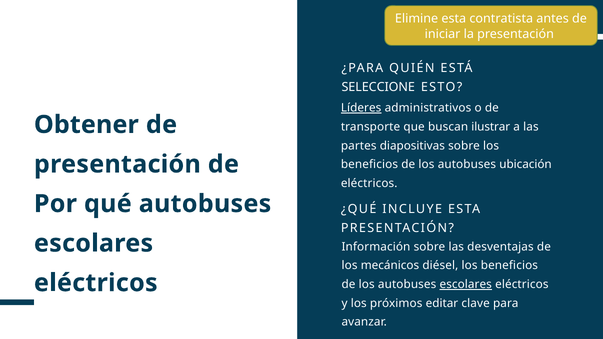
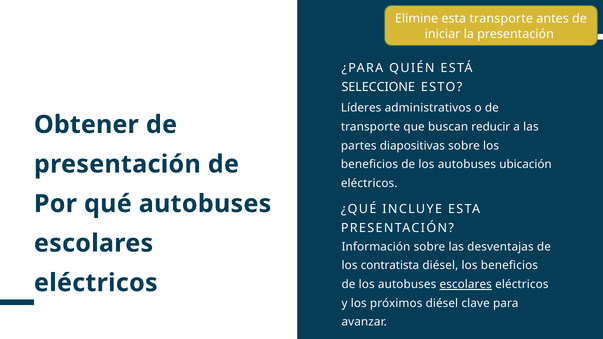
esta contratista: contratista -> transporte (501, 19)
Líderes underline: present -> none (361, 108)
ilustrar: ilustrar -> reducir (491, 127)
mecánicos: mecánicos -> contratista (390, 266)
próximos editar: editar -> diésel (442, 303)
